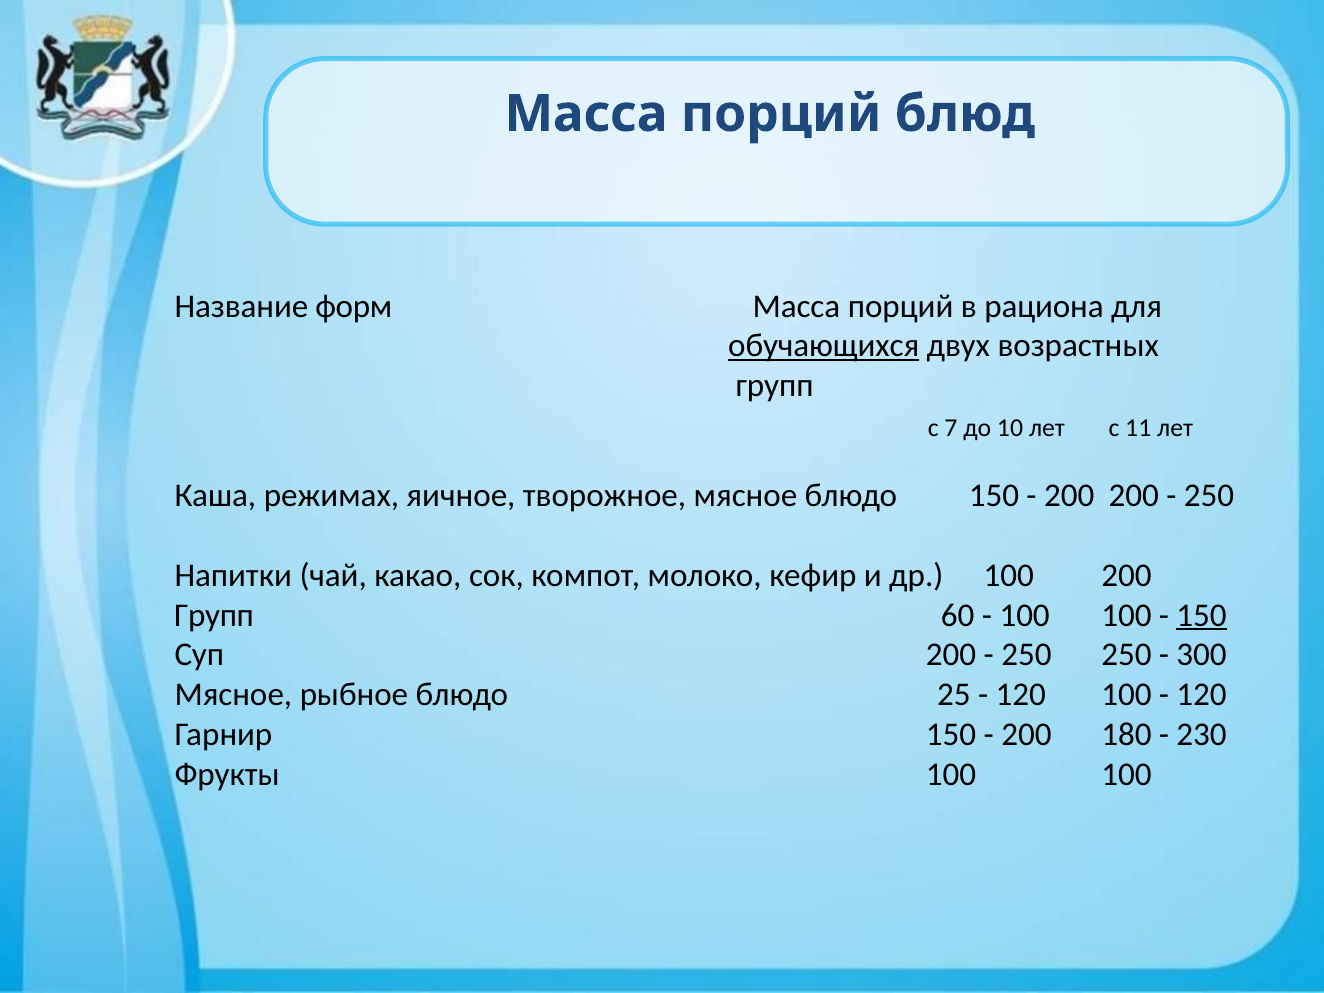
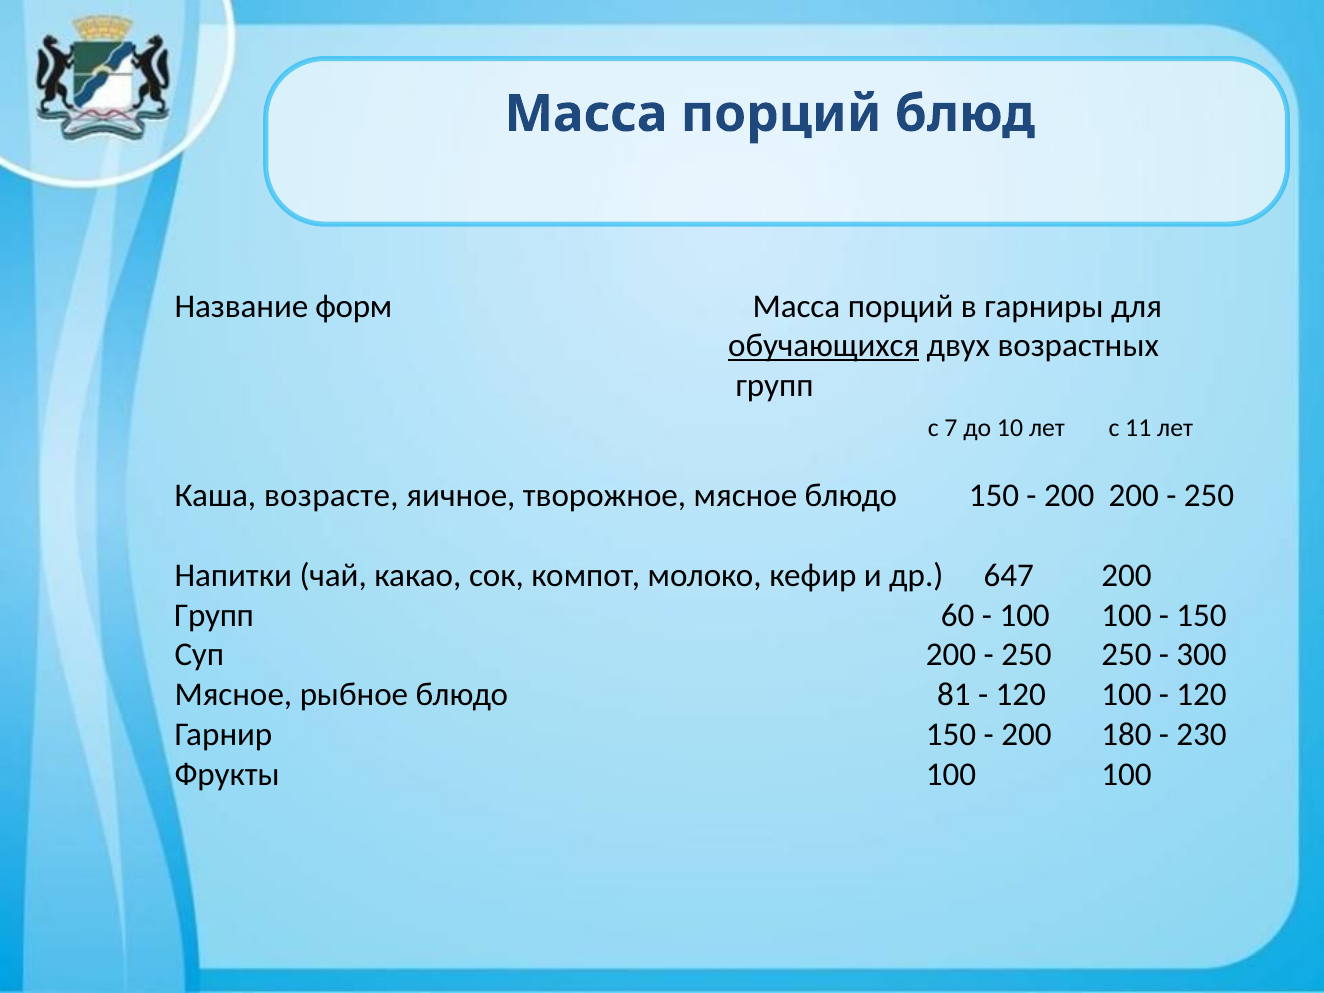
рациона: рациона -> гарниры (1044, 306)
режимах: режимах -> возрасте (331, 496)
др 100: 100 -> 647 (1009, 575)
150 underline: present -> none (1202, 615)
25: 25 -> 81 (954, 695)
